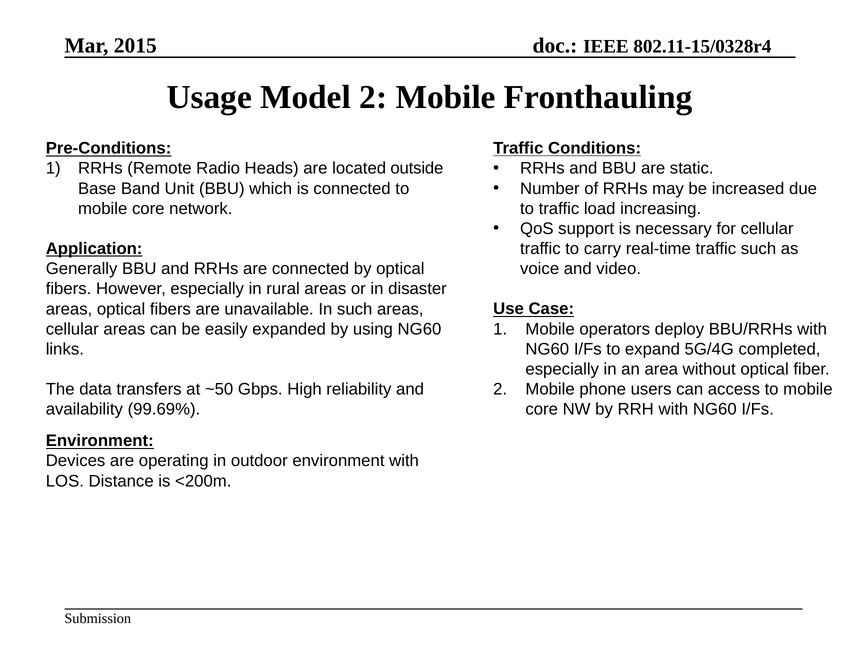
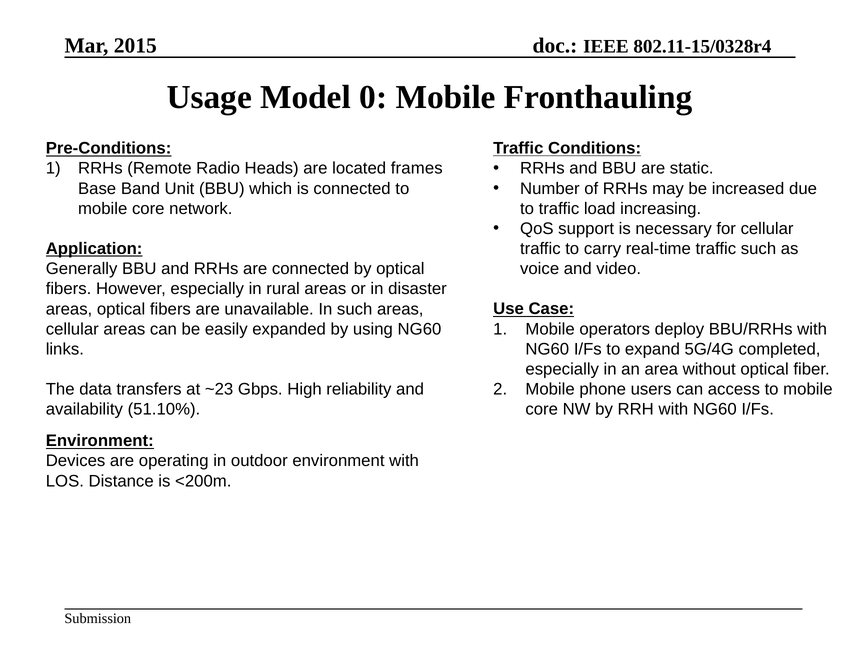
Model 2: 2 -> 0 (373, 97)
outside: outside -> frames (417, 168)
~50: ~50 -> ~23 (219, 389)
99.69%: 99.69% -> 51.10% (164, 409)
